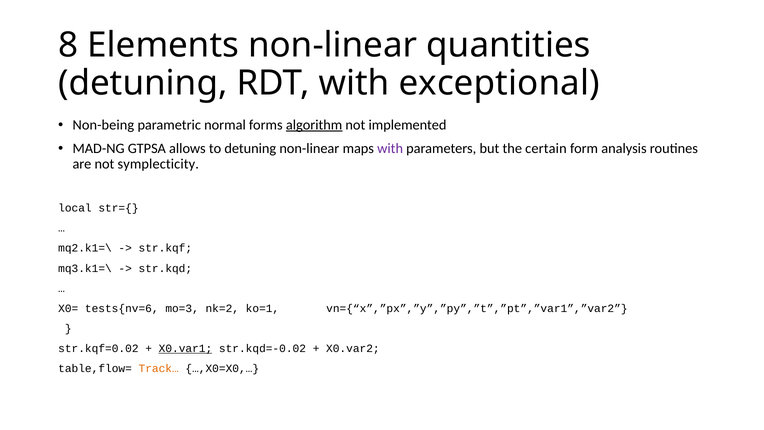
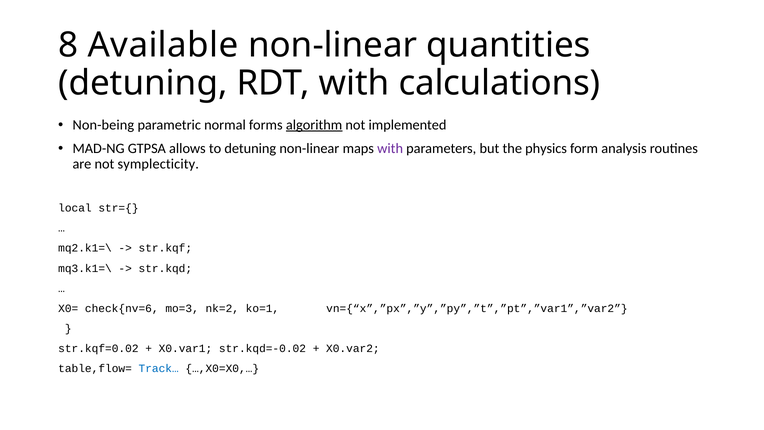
Elements: Elements -> Available (163, 45)
exceptional: exceptional -> calculations (499, 83)
certain: certain -> physics (546, 148)
tests{nv=6: tests{nv=6 -> check{nv=6 (122, 308)
X0.var1 underline: present -> none (185, 348)
Track… colour: orange -> blue (159, 368)
